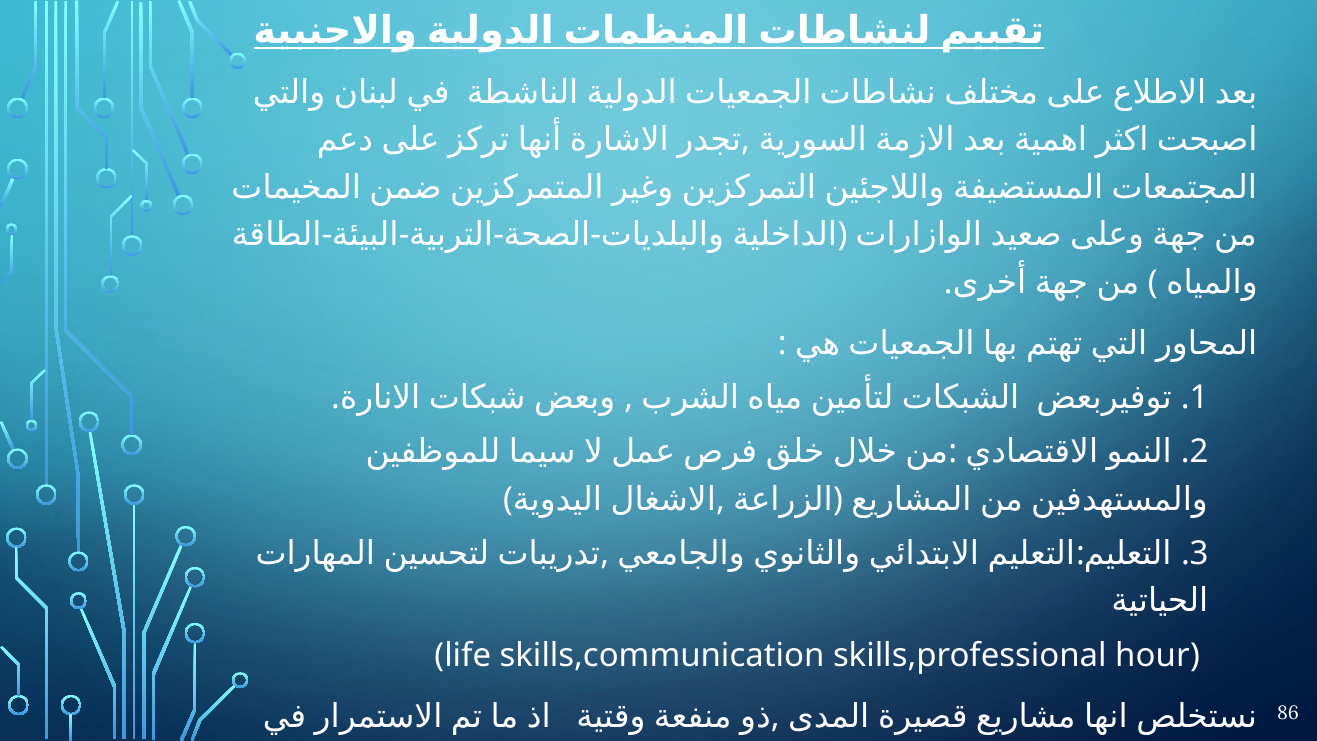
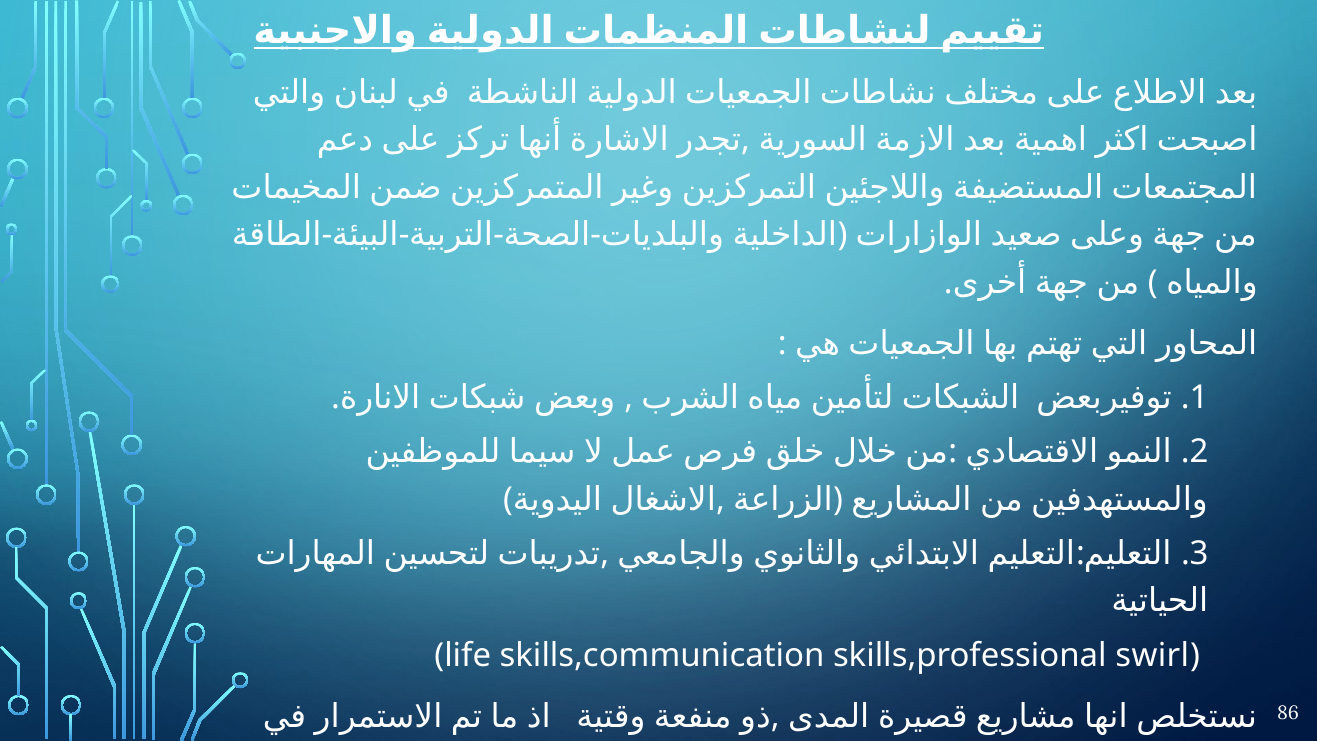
hour: hour -> swirl (1152, 655)
